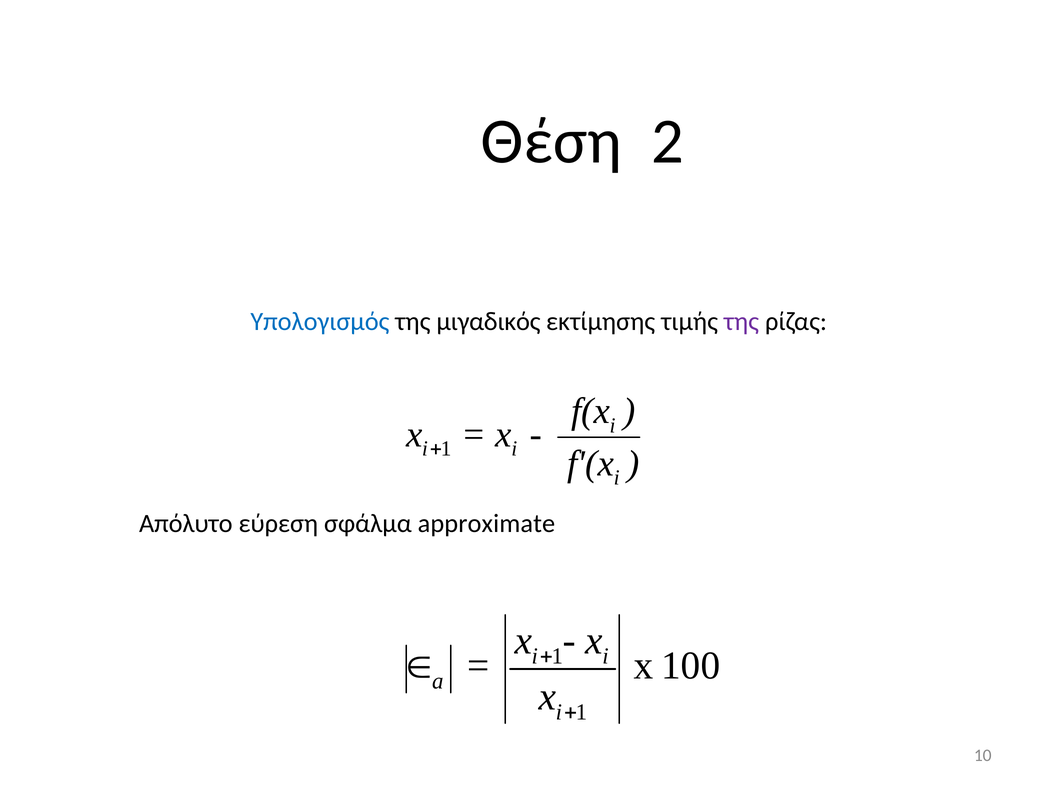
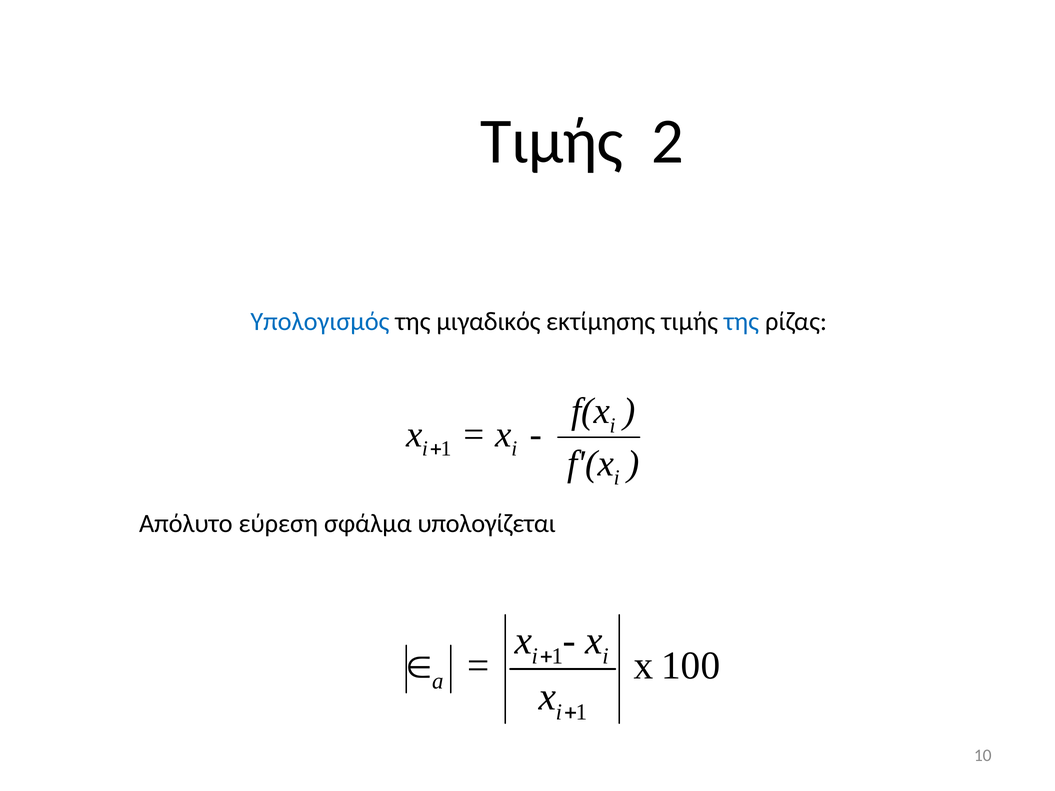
Θέση: Θέση -> Τιμής (552, 142)
της colour: purple -> blue (741, 322)
approximate: approximate -> υπολογίζεται (487, 524)
